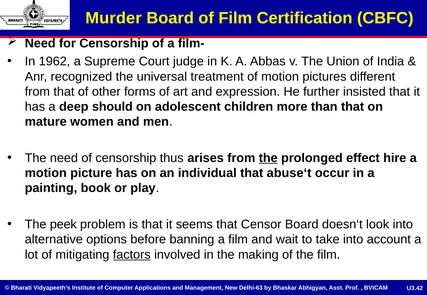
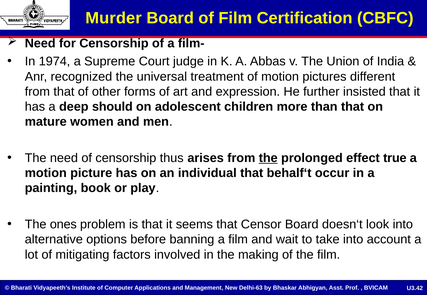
1962: 1962 -> 1974 (54, 62)
hire: hire -> true (395, 158)
abuse‘t: abuse‘t -> behalf‘t (289, 173)
peek: peek -> ones (63, 225)
factors underline: present -> none (132, 255)
